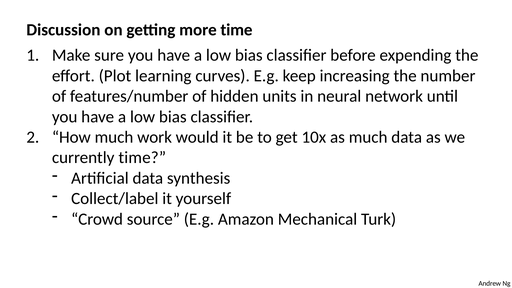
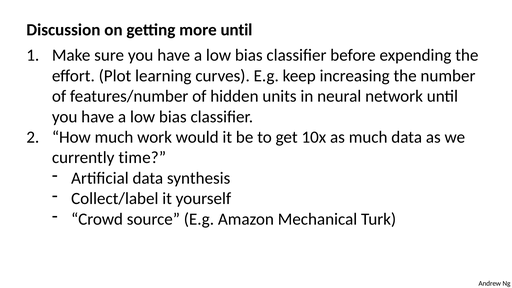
more time: time -> until (236, 30)
